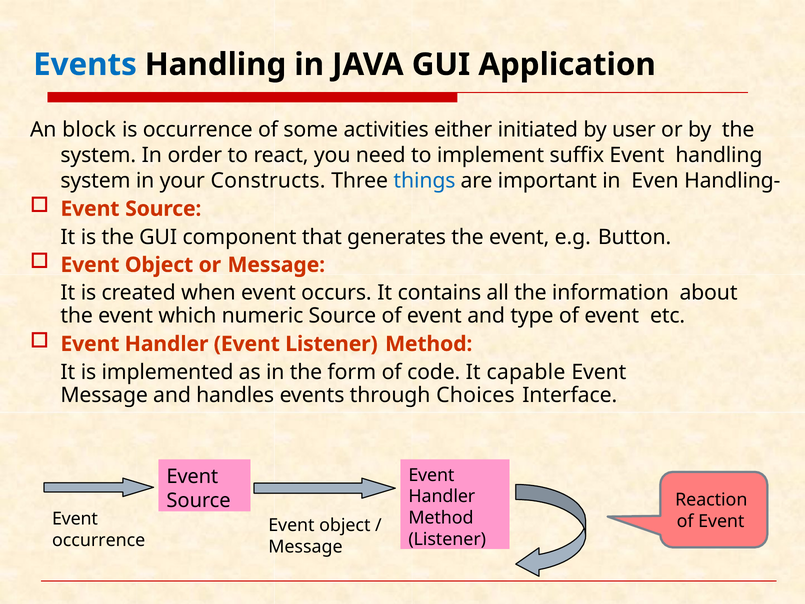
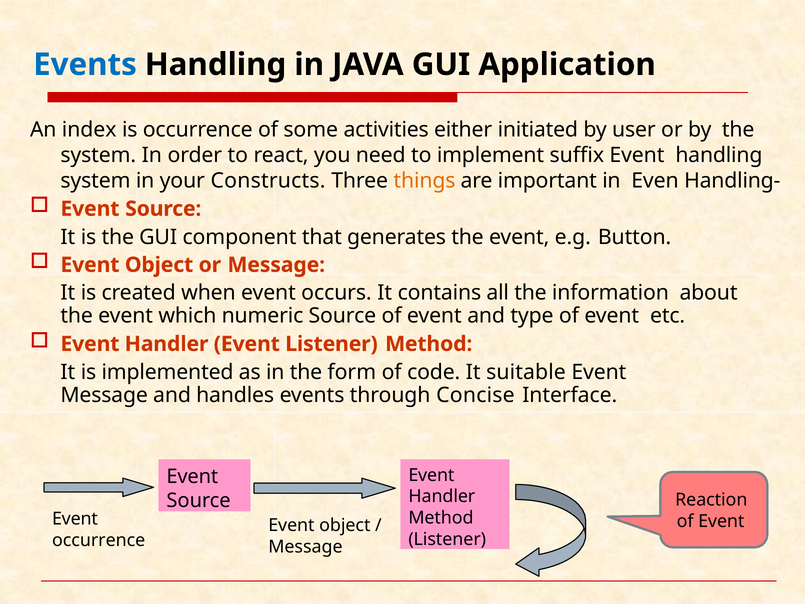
block: block -> index (89, 130)
things colour: blue -> orange (424, 181)
capable: capable -> suitable (526, 372)
Choices: Choices -> Concise (475, 395)
